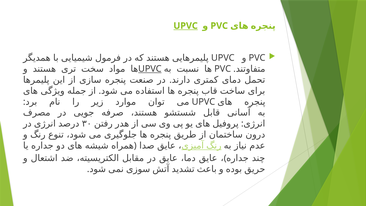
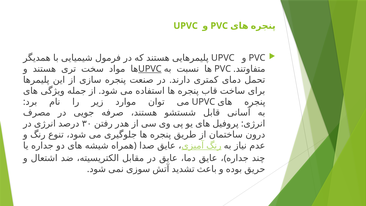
UPVC underline: present -> none (186, 26)
